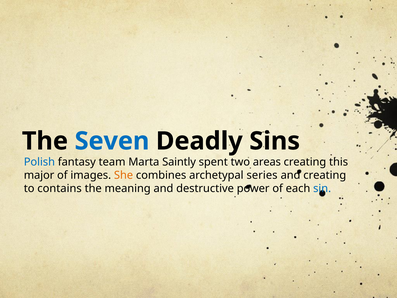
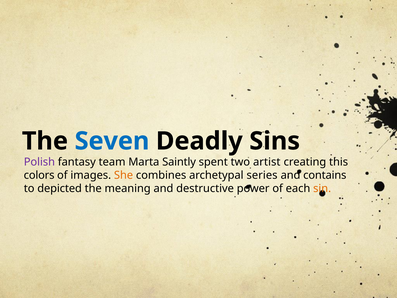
Polish colour: blue -> purple (39, 162)
areas: areas -> artist (267, 162)
major: major -> colors (39, 175)
and creating: creating -> contains (325, 175)
contains: contains -> depicted (60, 188)
sin colour: blue -> orange (322, 188)
